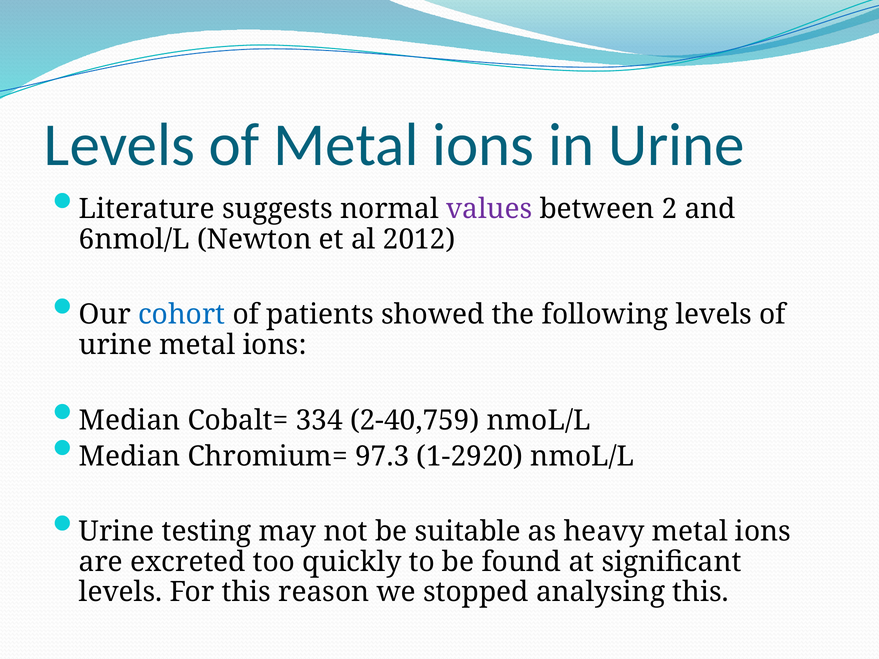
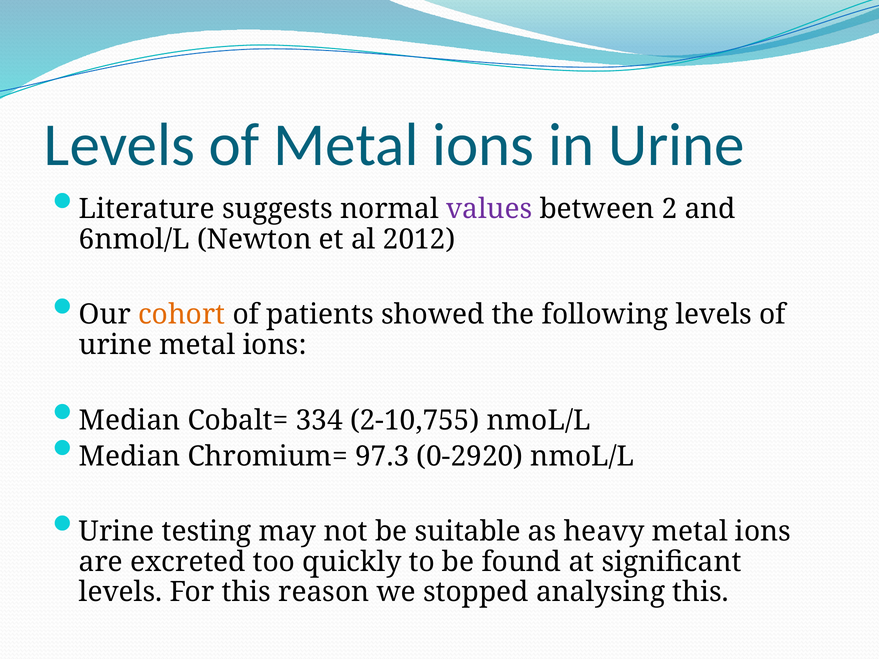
cohort colour: blue -> orange (182, 315)
2-40,759: 2-40,759 -> 2-10,755 (415, 420)
1-2920: 1-2920 -> 0-2920 (470, 456)
